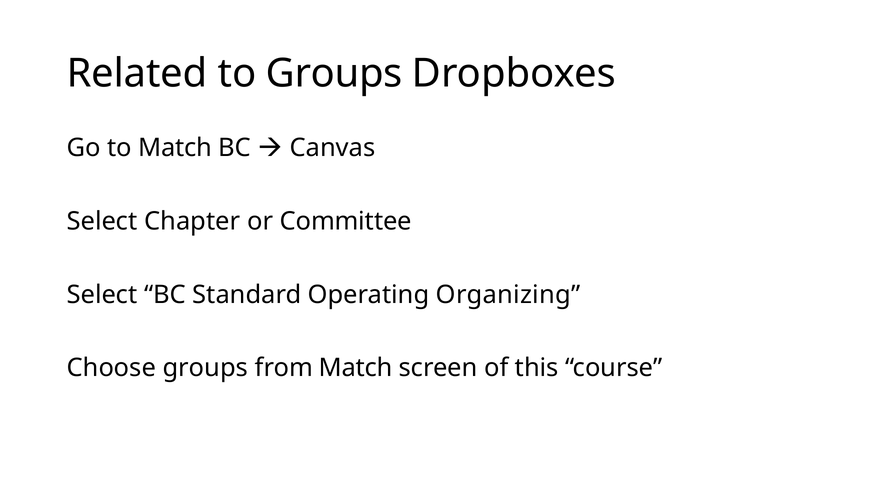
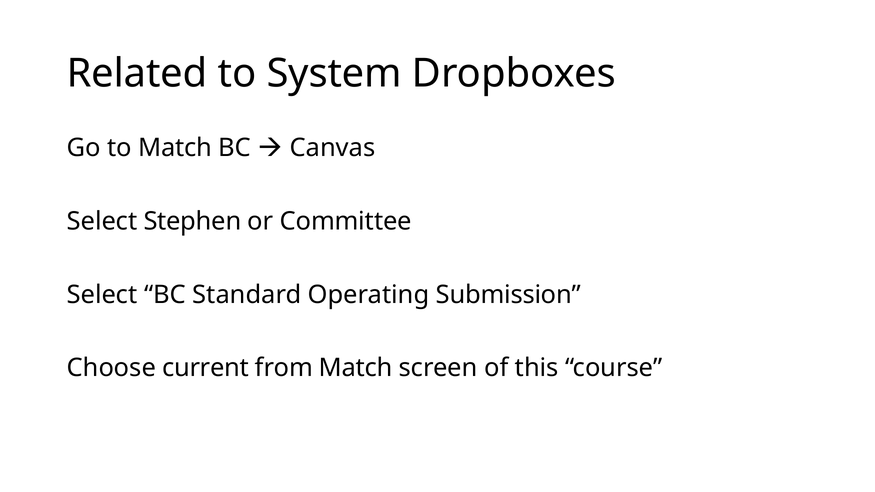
to Groups: Groups -> System (334, 74)
Chapter: Chapter -> Stephen (192, 221)
Organizing: Organizing -> Submission (508, 295)
Choose groups: groups -> current (206, 368)
